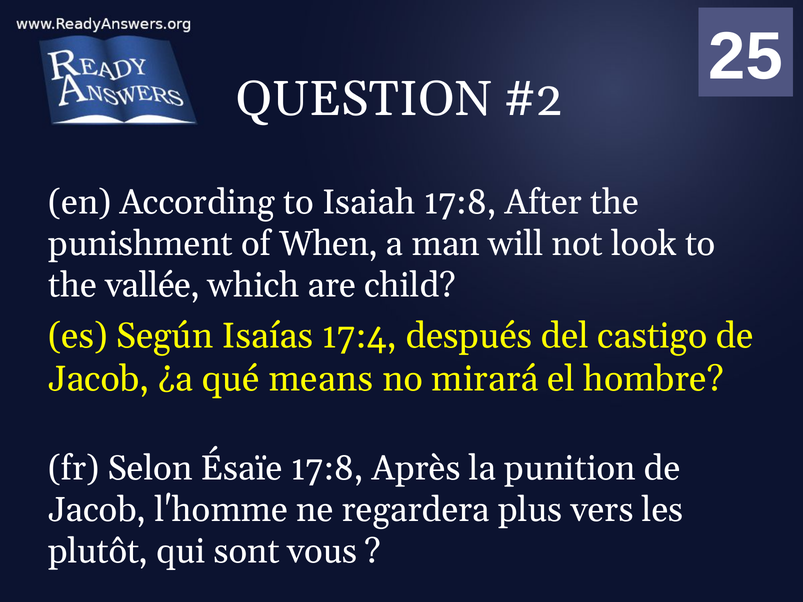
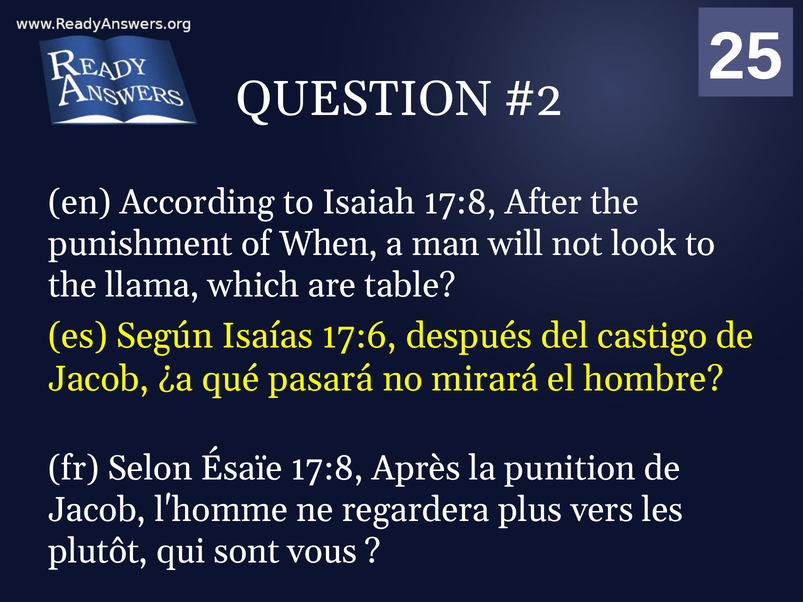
vallée: vallée -> llama (153, 285)
child: child -> table (410, 285)
17:4: 17:4 -> 17:6 (359, 336)
means: means -> pasará (321, 379)
